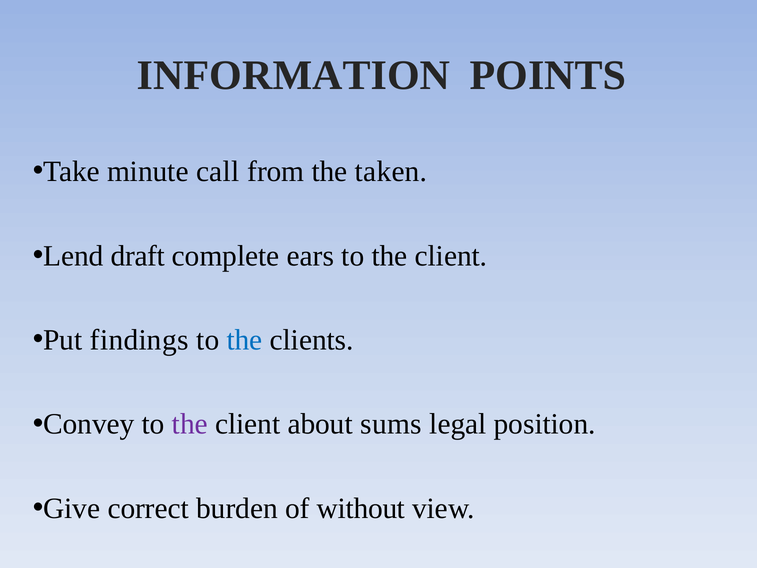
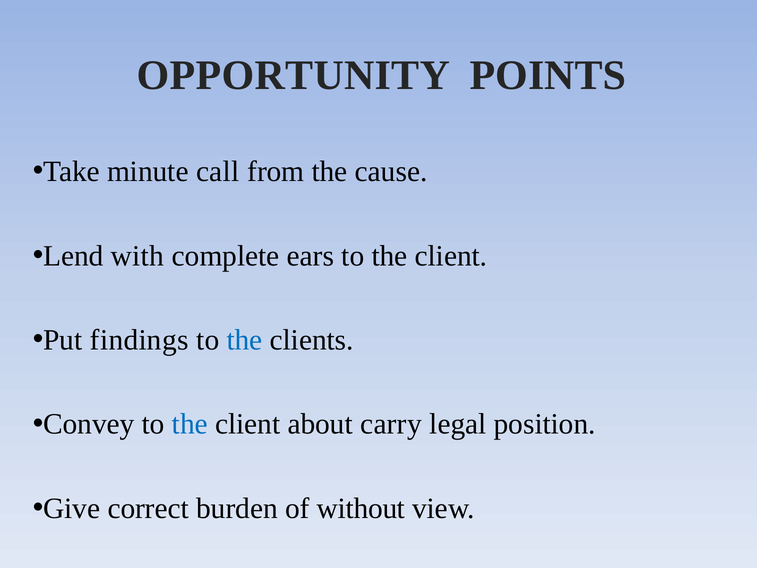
INFORMATION: INFORMATION -> OPPORTUNITY (293, 75)
taken: taken -> cause (391, 172)
draft: draft -> with (138, 256)
the colour: purple -> blue (190, 424)
sums: sums -> carry (391, 424)
